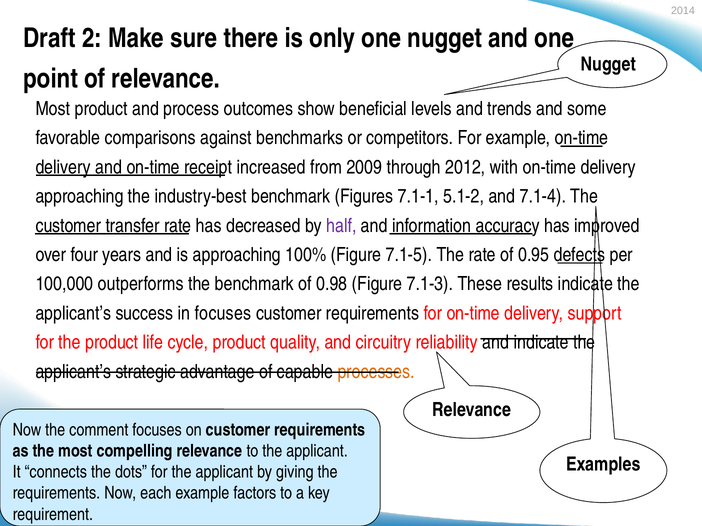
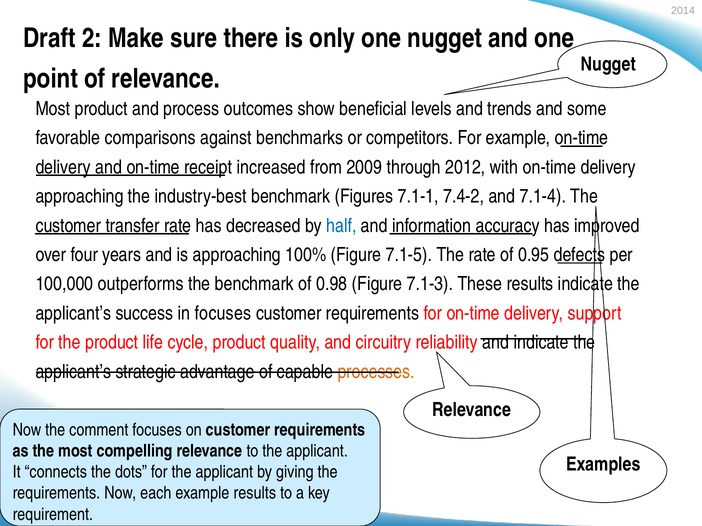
5.1-2: 5.1-2 -> 7.4-2 (464, 197)
half colour: purple -> blue (341, 226)
example factors: factors -> results (255, 494)
